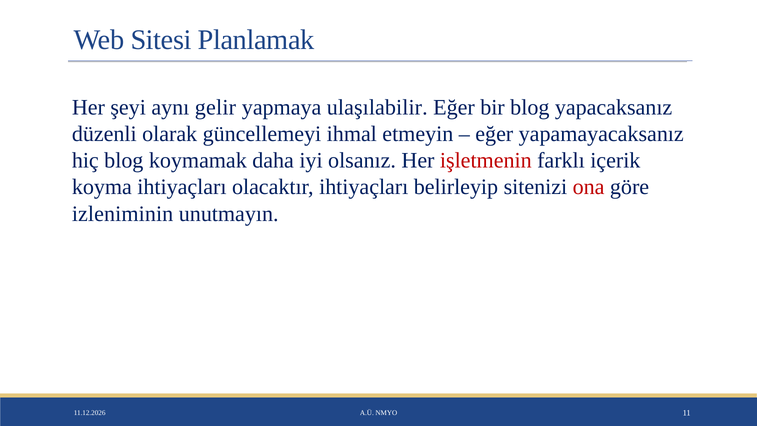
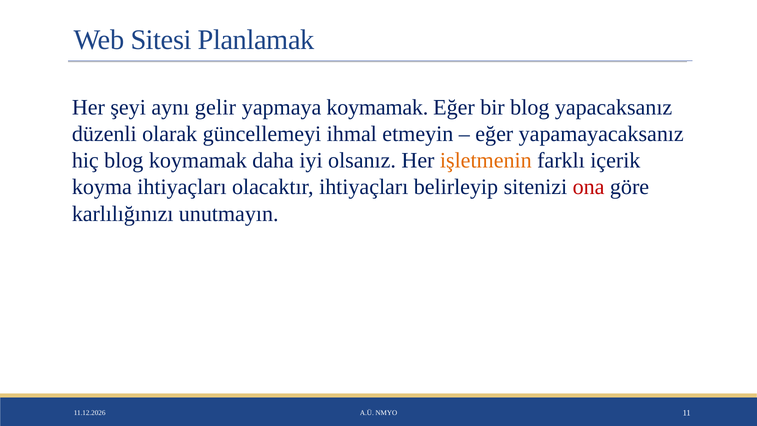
yapmaya ulaşılabilir: ulaşılabilir -> koymamak (377, 108)
işletmenin colour: red -> orange (486, 161)
izleniminin: izleniminin -> karlılığınızı (123, 214)
